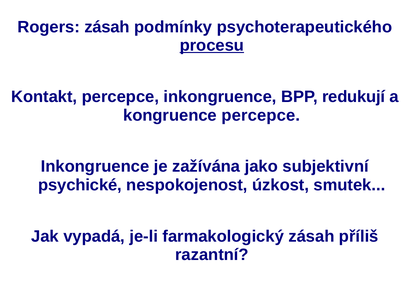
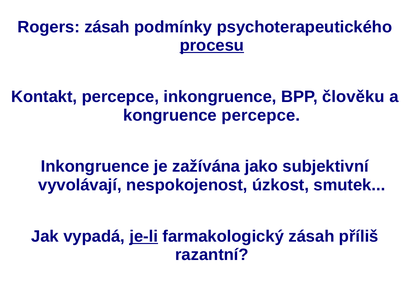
redukují: redukují -> člověku (353, 97)
psychické: psychické -> vyvolávají (80, 185)
je-li underline: none -> present (144, 237)
